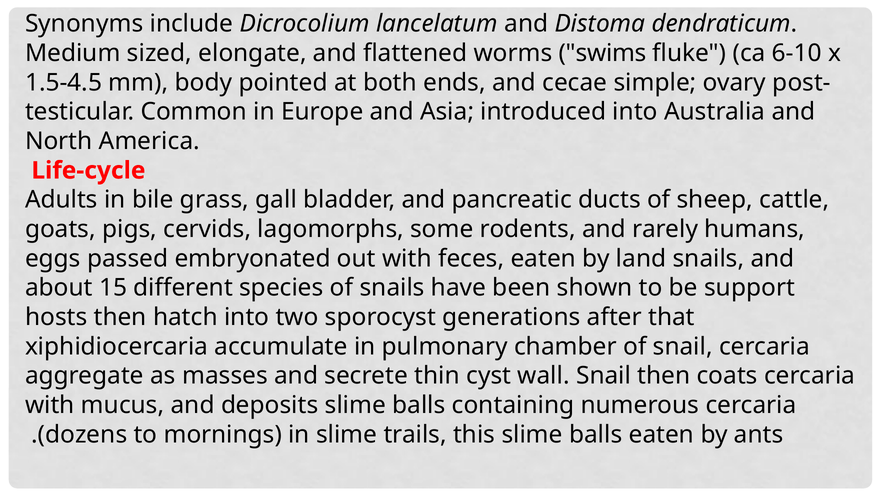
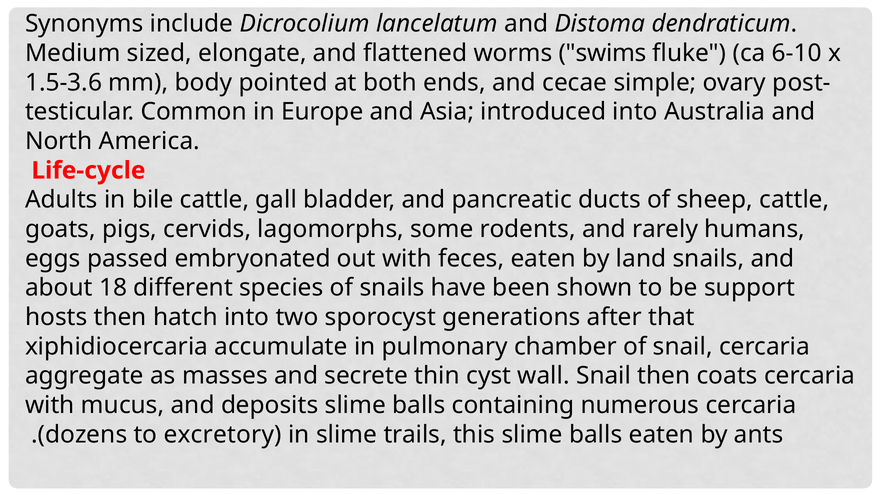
1.5-4.5: 1.5-4.5 -> 1.5-3.6 (64, 83)
bile grass: grass -> cattle (215, 200)
15: 15 -> 18 (113, 288)
mornings: mornings -> excretory (223, 435)
